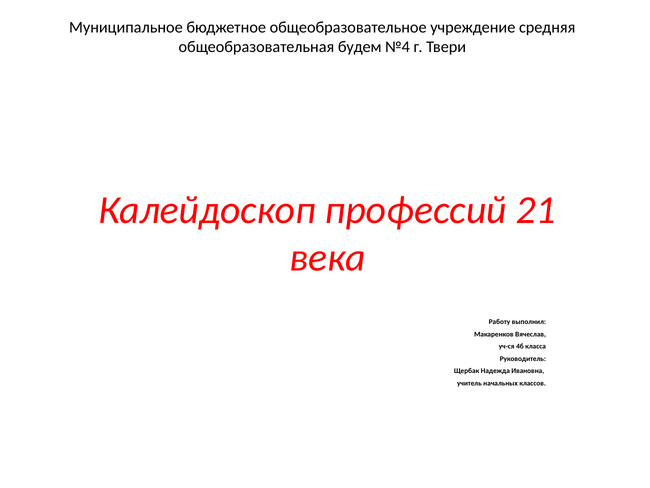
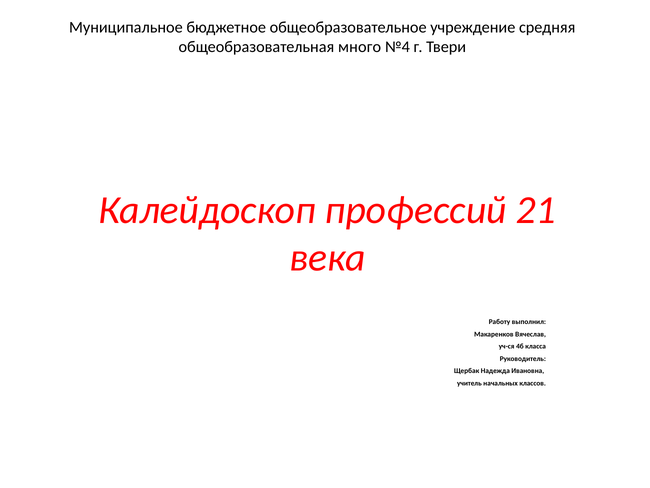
будем: будем -> много (360, 47)
